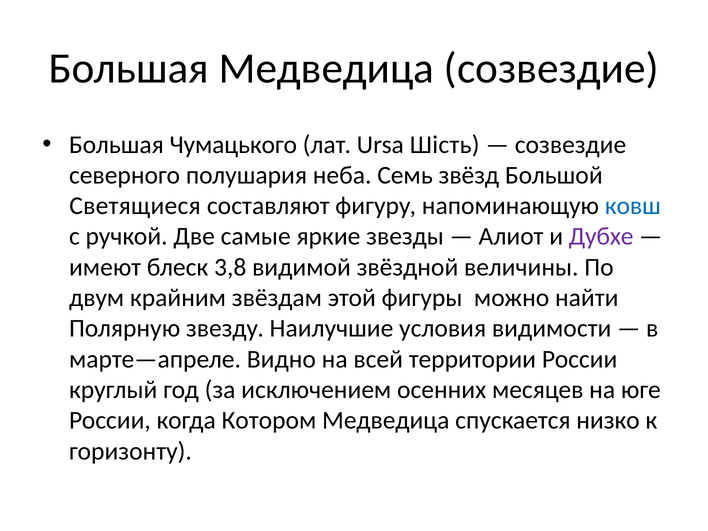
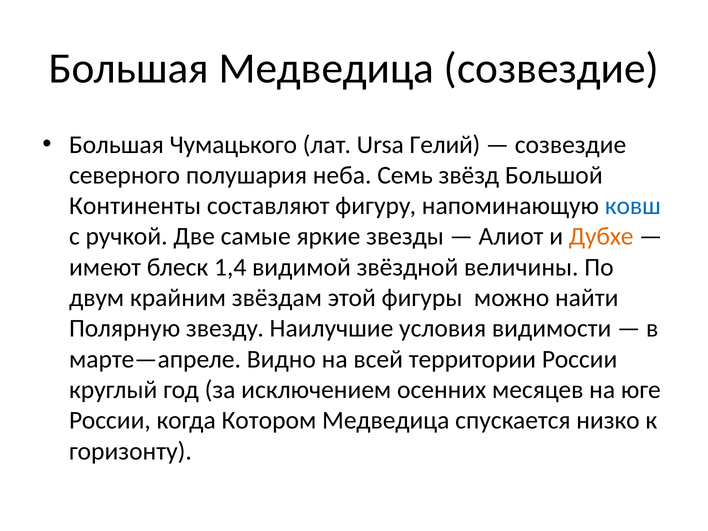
Шість: Шість -> Гелий (445, 145)
Светящиеся: Светящиеся -> Континенты (135, 206)
Дубхе colour: purple -> orange (601, 237)
3,8: 3,8 -> 1,4 (230, 267)
